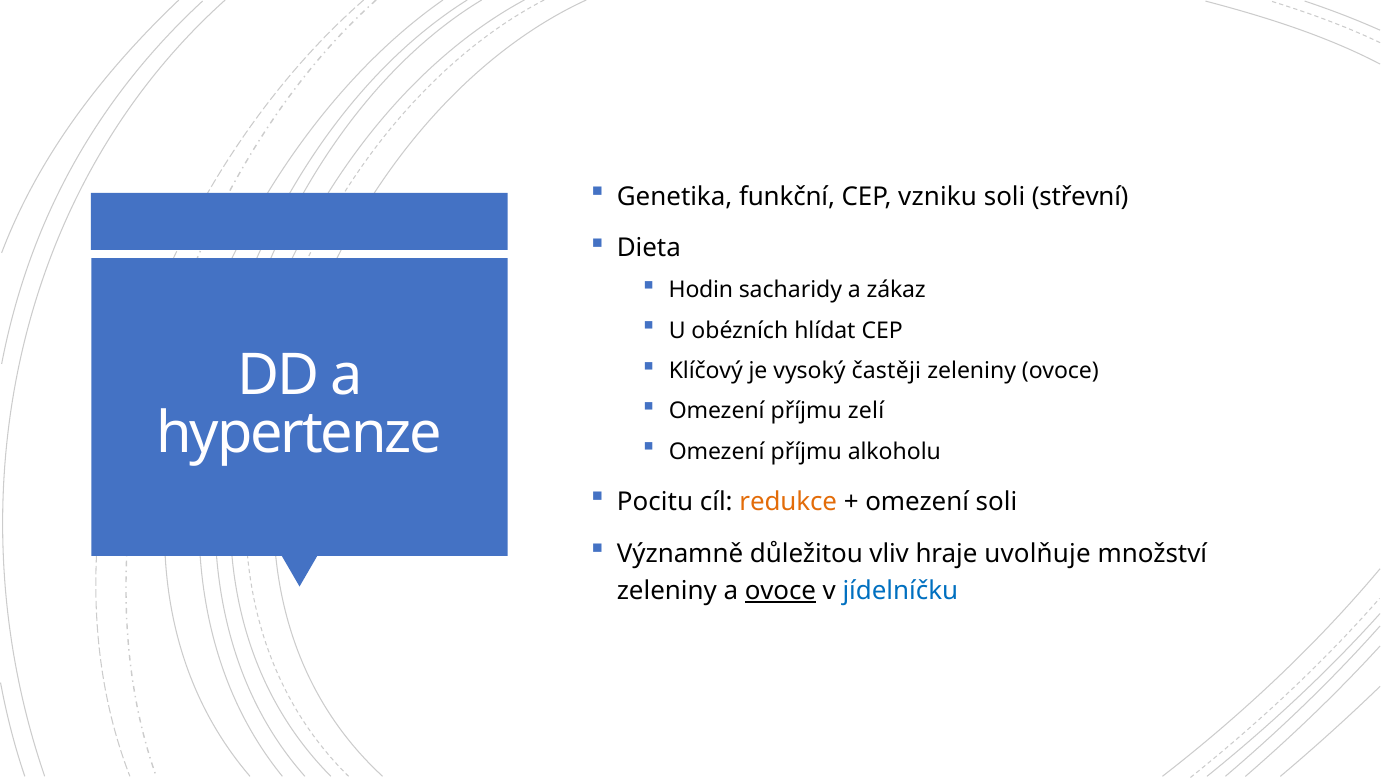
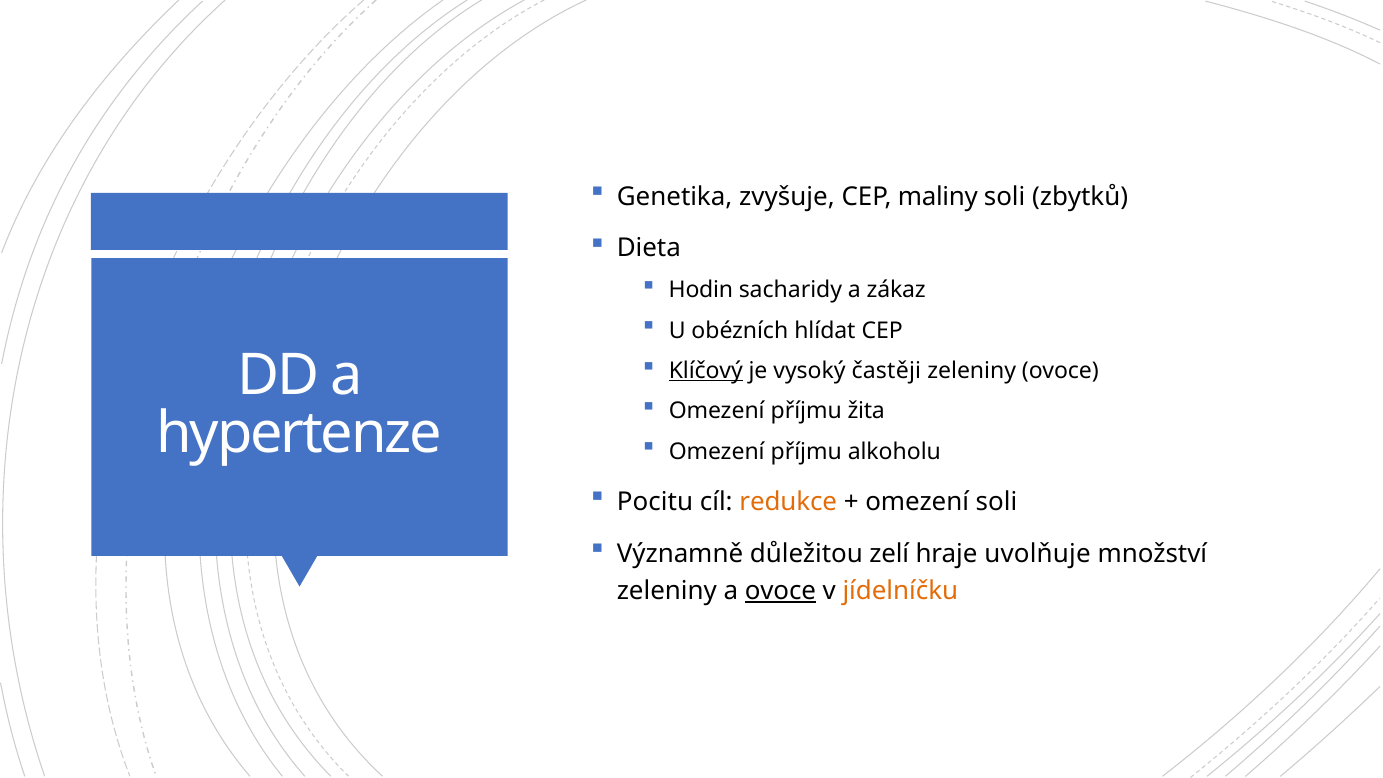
funkční: funkční -> zvyšuje (787, 197)
vzniku: vzniku -> maliny (938, 197)
střevní: střevní -> zbytků (1080, 197)
Klíčový underline: none -> present (706, 371)
zelí: zelí -> žita (866, 411)
vliv: vliv -> zelí (889, 554)
jídelníčku colour: blue -> orange (900, 591)
